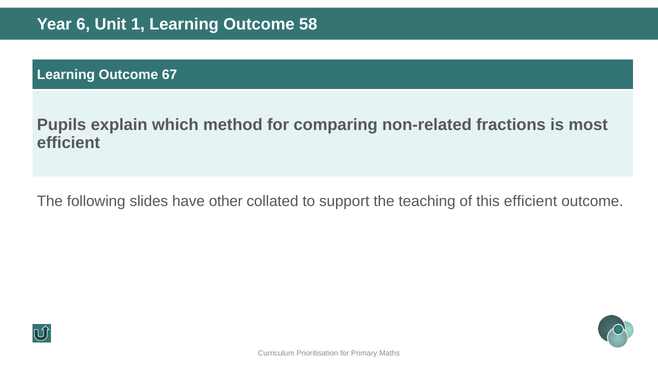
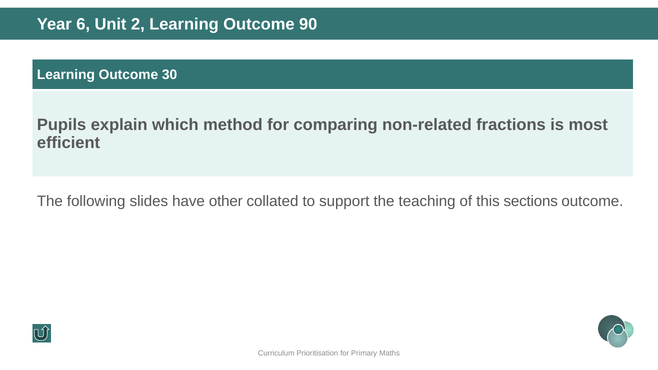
1: 1 -> 2 (138, 25)
58: 58 -> 90 (308, 25)
67: 67 -> 30 (170, 75)
this efficient: efficient -> sections (531, 201)
